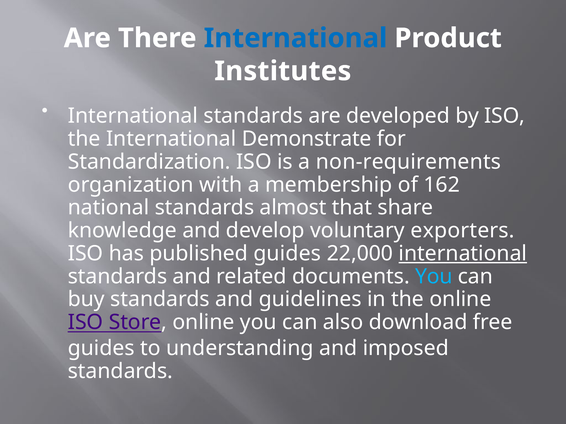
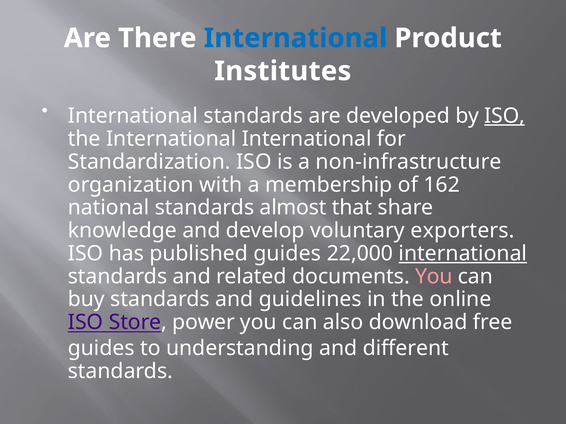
ISO underline: none -> present (505, 116)
International Demonstrate: Demonstrate -> International (307, 139)
non-requirements: non-requirements -> non-infrastructure (409, 162)
You colour: light blue -> pink (434, 277)
Store online: online -> power (204, 323)
imposed: imposed -> different (406, 349)
